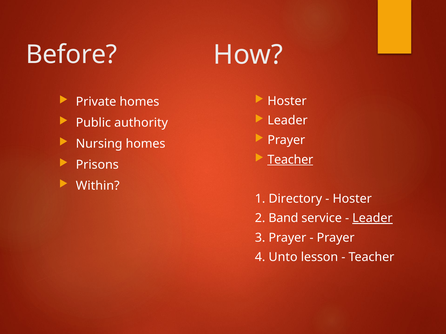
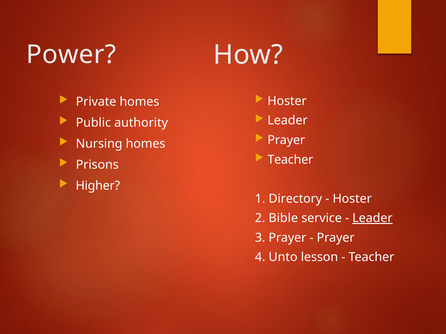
Before: Before -> Power (71, 55)
Teacher underline: present -> none (290, 160)
Within: Within -> Higher (98, 186)
Band: Band -> Bible (283, 218)
